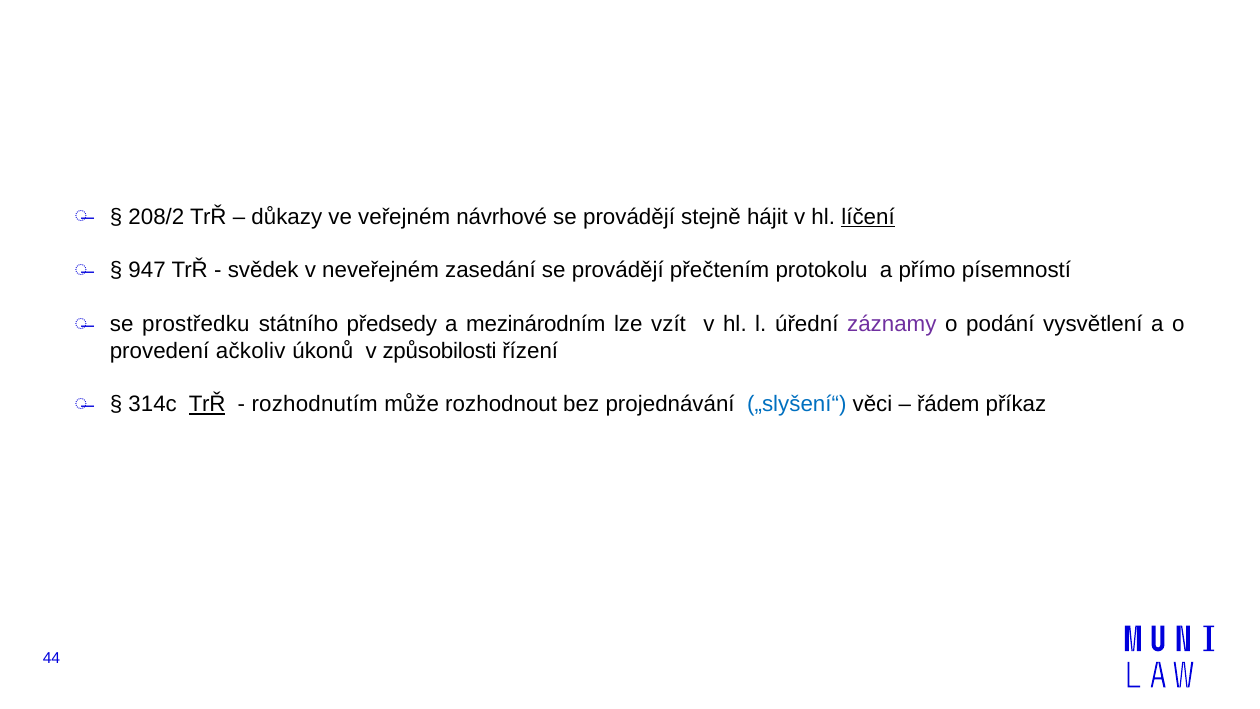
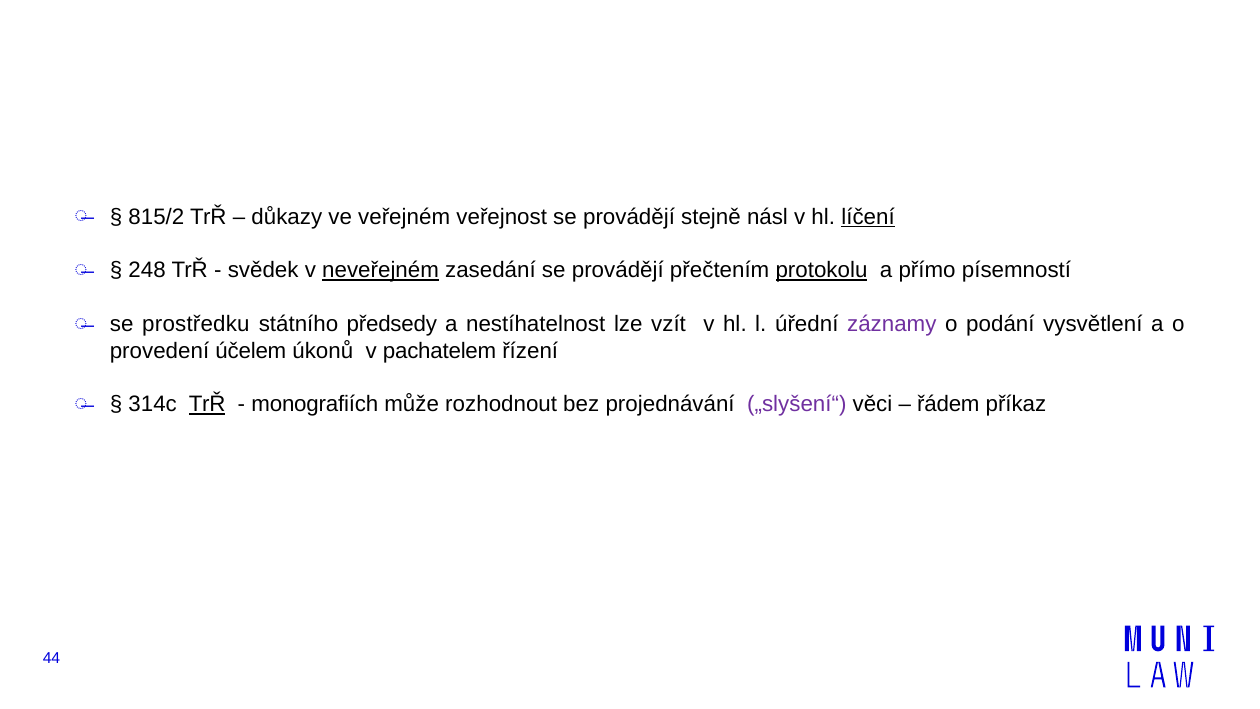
208/2: 208/2 -> 815/2 (156, 217)
návrhové: návrhové -> veřejnost (502, 217)
hájit: hájit -> násl (767, 217)
947: 947 -> 248 (147, 270)
neveřejném underline: none -> present (381, 270)
protokolu underline: none -> present (821, 270)
mezinárodním: mezinárodním -> nestíhatelnost (536, 324)
ačkoliv: ačkoliv -> účelem (251, 351)
způsobilosti: způsobilosti -> pachatelem (440, 351)
rozhodnutím: rozhodnutím -> monografiích (315, 404)
„slyšení“ colour: blue -> purple (797, 404)
